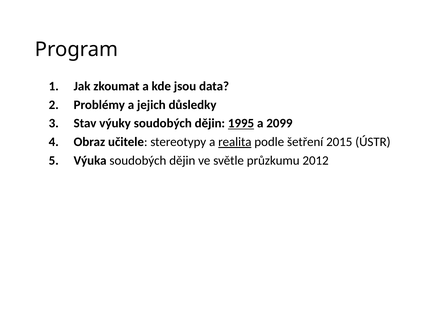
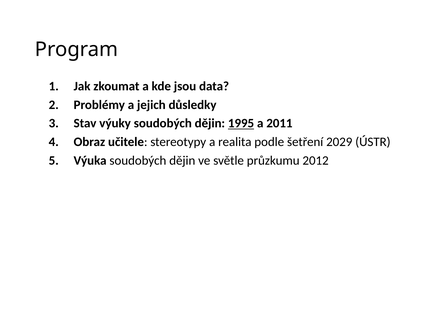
2099: 2099 -> 2011 (279, 123)
realita underline: present -> none (235, 142)
2015: 2015 -> 2029 (339, 142)
